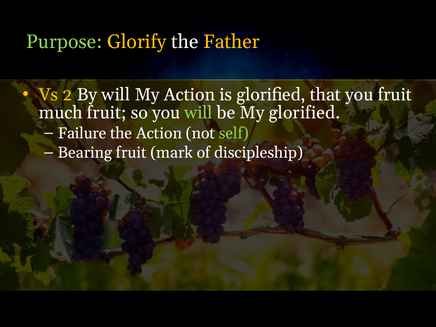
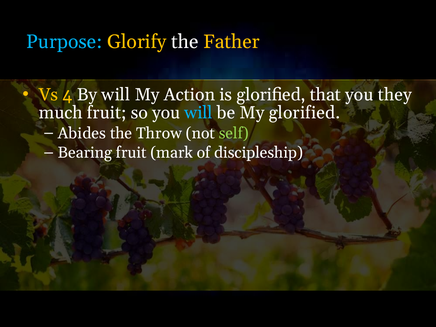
Purpose colour: light green -> light blue (64, 42)
2: 2 -> 4 (68, 95)
you fruit: fruit -> they (395, 95)
will colour: light green -> light blue (199, 113)
Failure: Failure -> Abides (82, 133)
the Action: Action -> Throw (159, 133)
